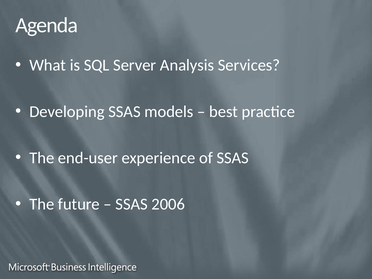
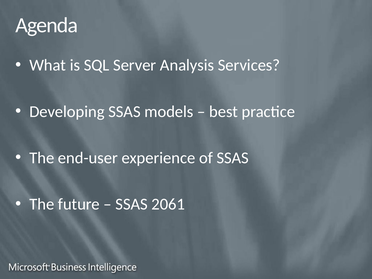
2006: 2006 -> 2061 (168, 204)
